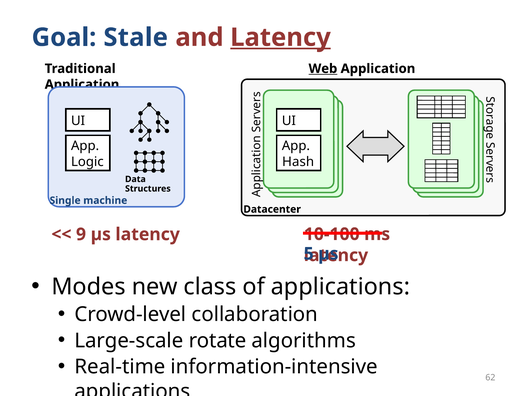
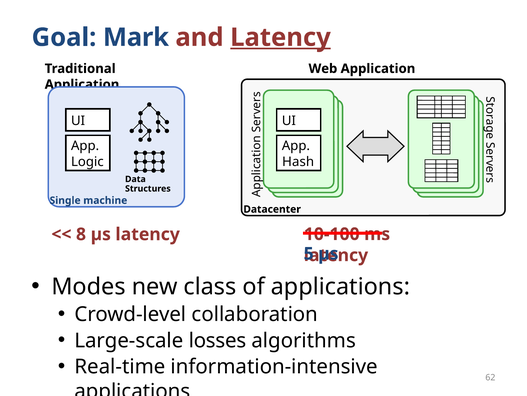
Stale: Stale -> Mark (136, 37)
Web underline: present -> none (323, 68)
9: 9 -> 8 (81, 234)
rotate: rotate -> losses (218, 340)
